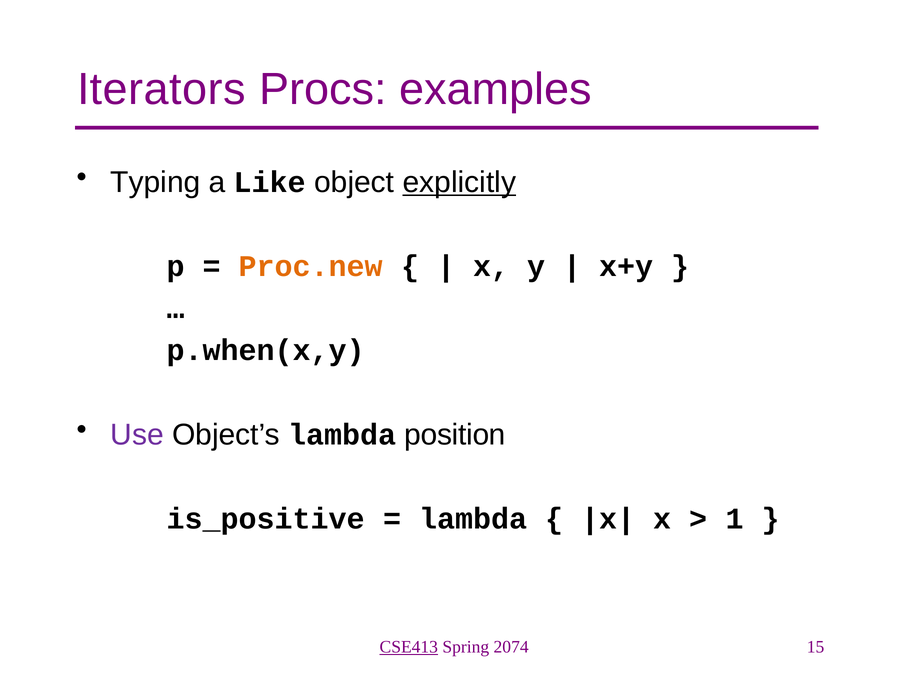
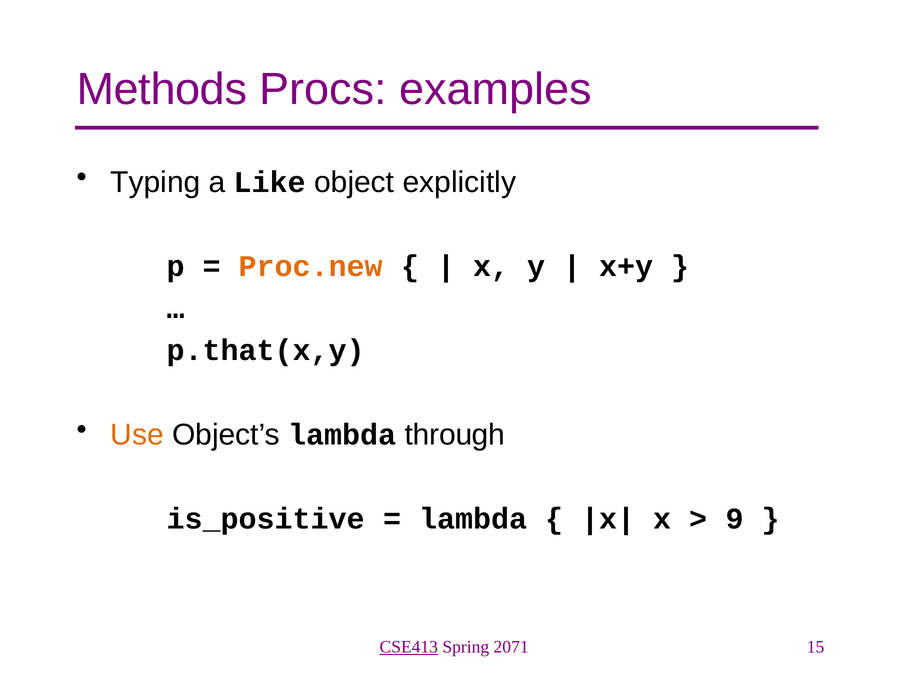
Iterators: Iterators -> Methods (162, 89)
explicitly underline: present -> none (459, 182)
p.when(x,y: p.when(x,y -> p.that(x,y (266, 350)
Use colour: purple -> orange (137, 435)
position: position -> through (455, 435)
1: 1 -> 9 (735, 519)
2074: 2074 -> 2071 (511, 647)
